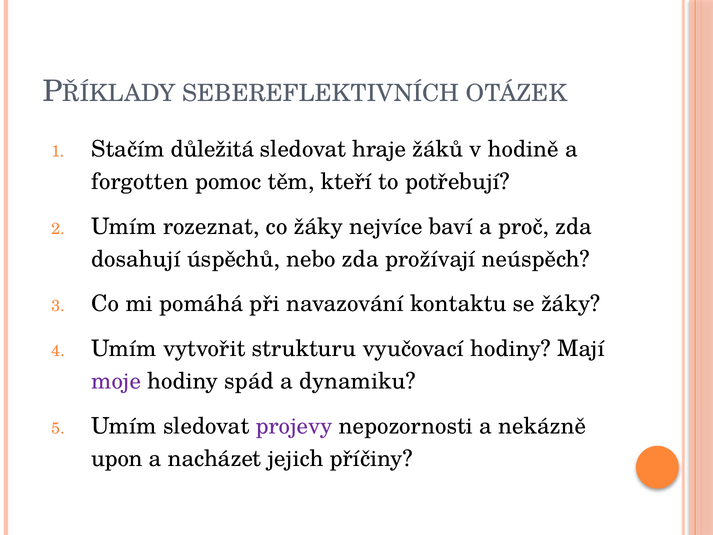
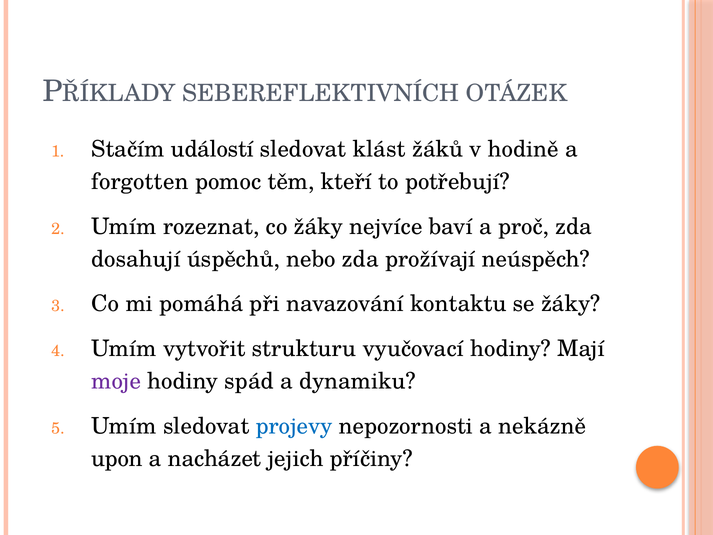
důležitá: důležitá -> událostí (212, 149)
hraje: hraje -> klást (379, 149)
projevy colour: purple -> blue (294, 426)
